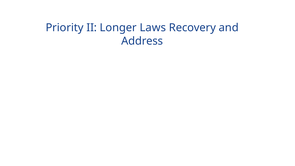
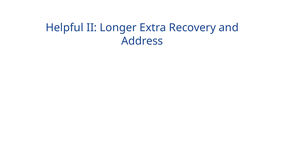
Priority: Priority -> Helpful (65, 28)
Laws: Laws -> Extra (153, 28)
